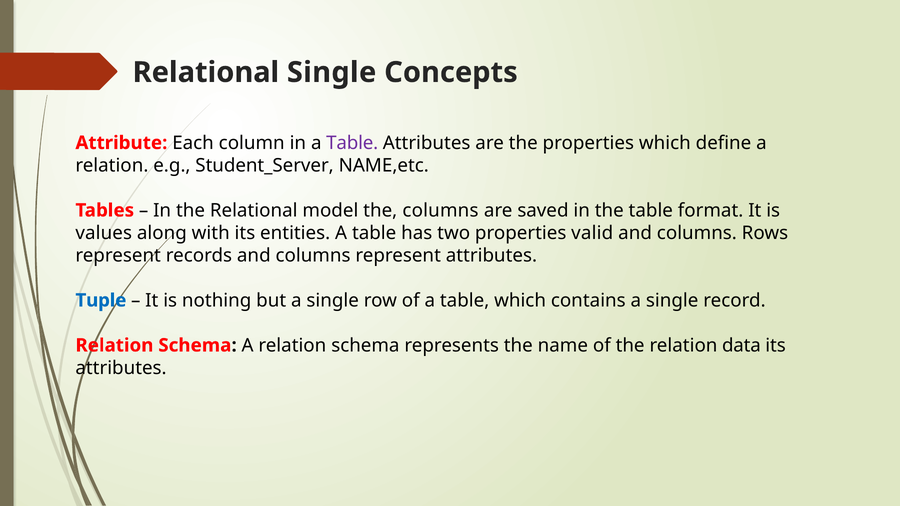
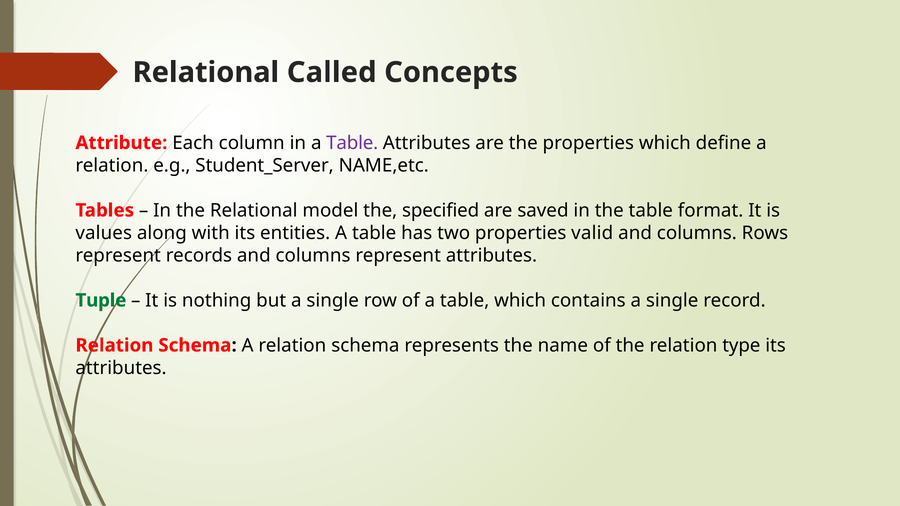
Relational Single: Single -> Called (332, 72)
the columns: columns -> specified (441, 210)
Tuple colour: blue -> green (101, 301)
data: data -> type (741, 346)
